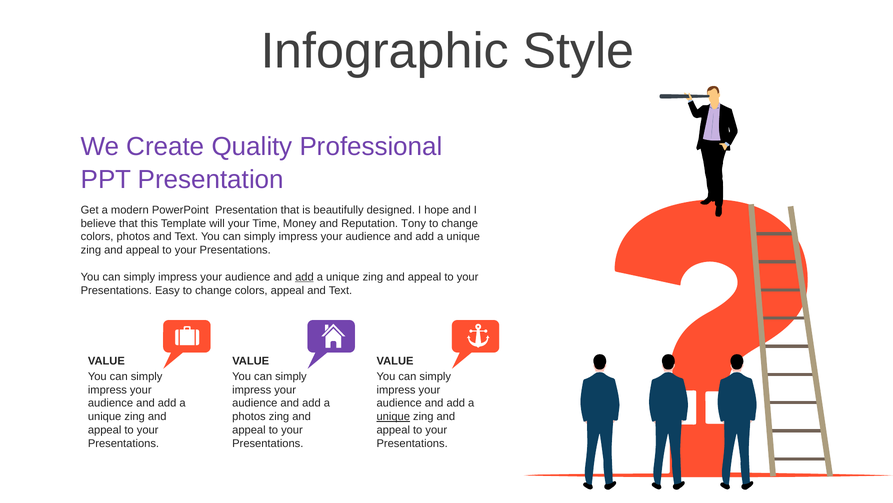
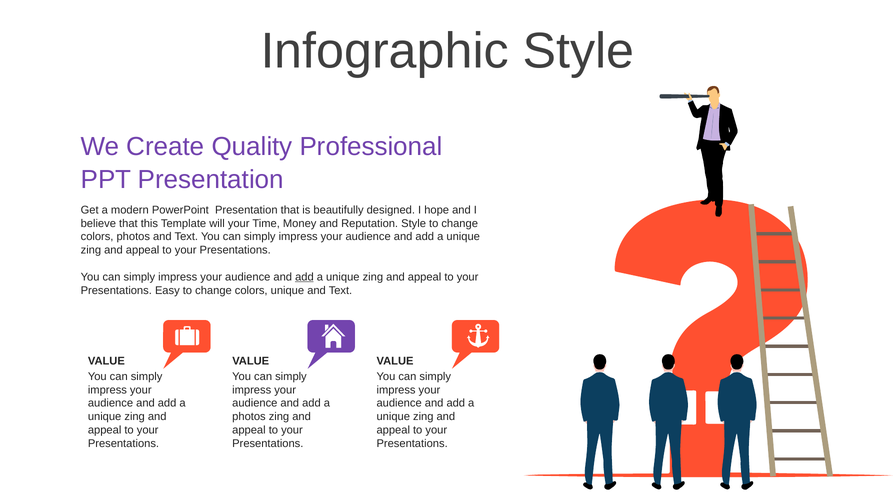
Reputation Tony: Tony -> Style (414, 223)
colors appeal: appeal -> unique (287, 290)
unique underline: present -> none (393, 416)
